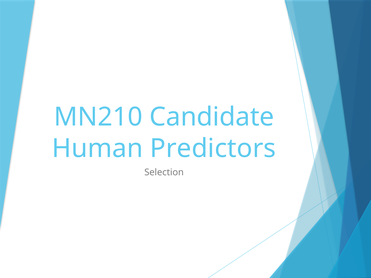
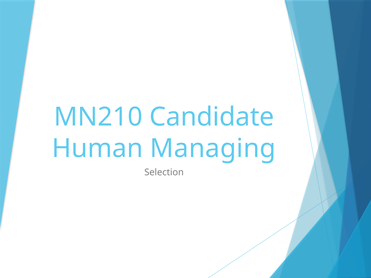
Predictors: Predictors -> Managing (213, 149)
